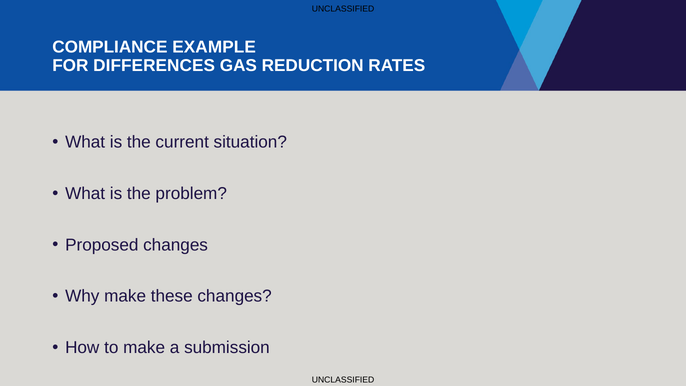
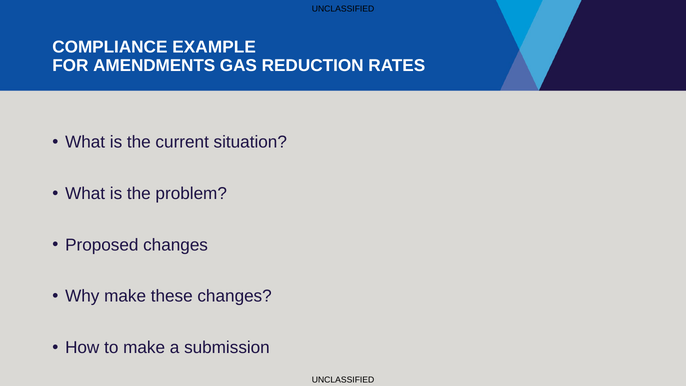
DIFFERENCES: DIFFERENCES -> AMENDMENTS (154, 65)
